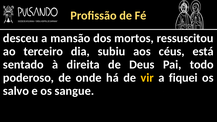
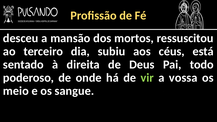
vir colour: yellow -> light green (147, 78)
fiquei: fiquei -> vossa (183, 78)
salvo: salvo -> meio (16, 91)
